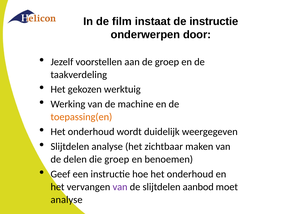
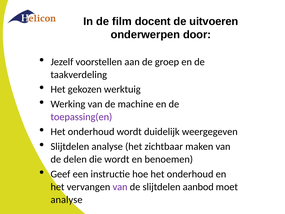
instaat: instaat -> docent (153, 21)
de instructie: instructie -> uitvoeren (214, 21)
toepassing(en colour: orange -> purple (81, 117)
die groep: groep -> wordt (117, 159)
